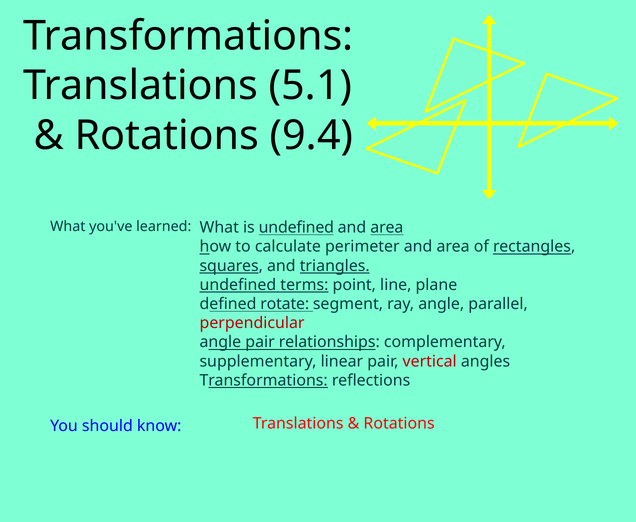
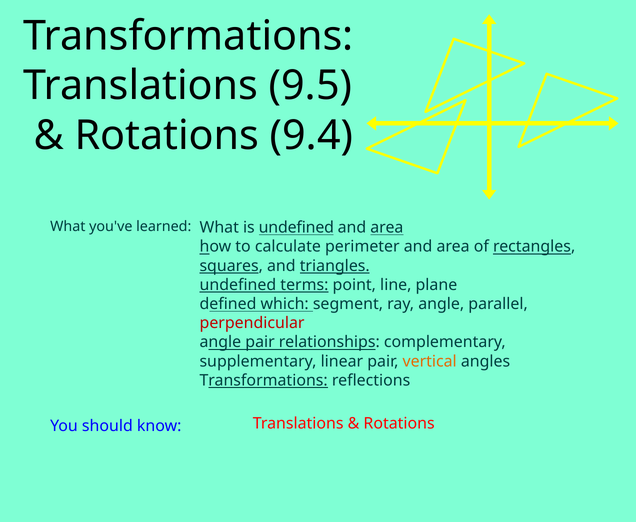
5.1: 5.1 -> 9.5 (310, 86)
rotate: rotate -> which (285, 304)
vertical colour: red -> orange (430, 361)
